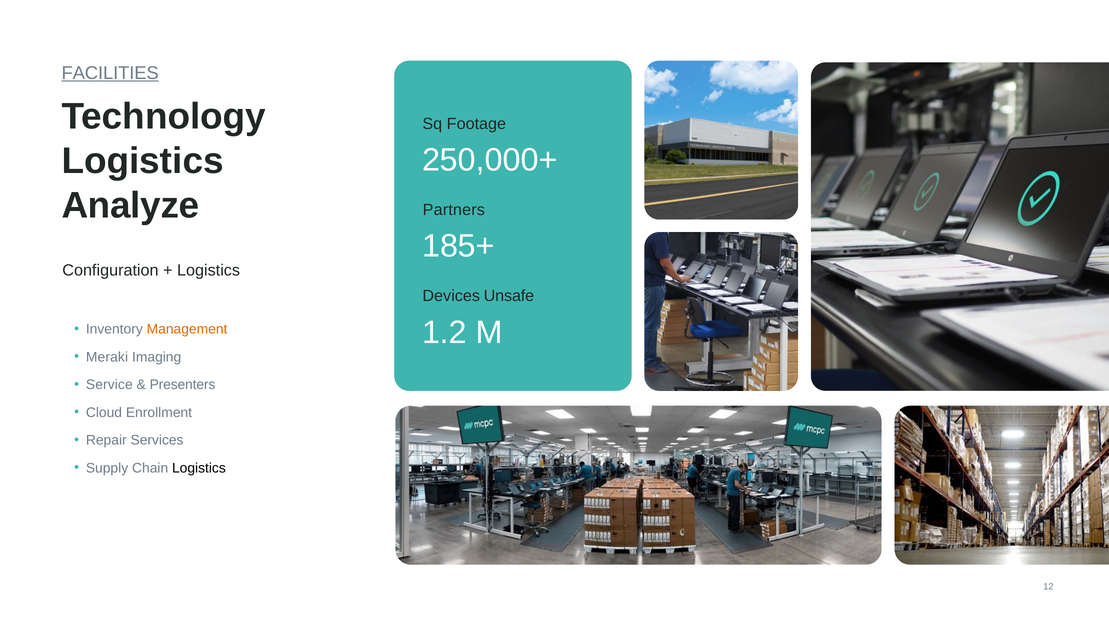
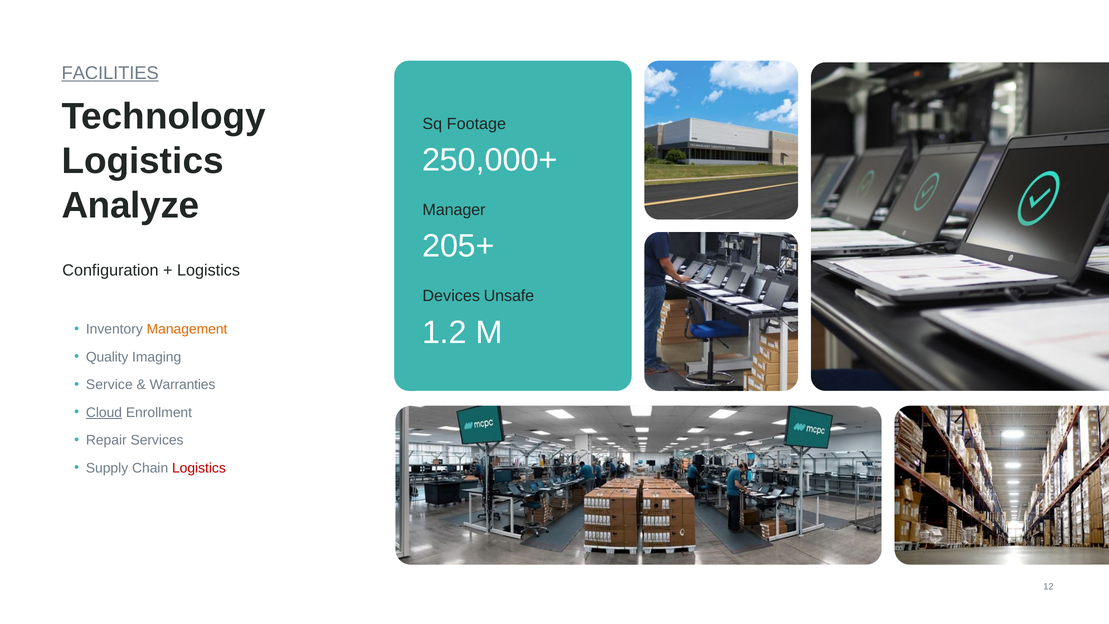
Partners: Partners -> Manager (454, 210)
185+: 185+ -> 205+ (458, 246)
Meraki: Meraki -> Quality (107, 357)
Presenters: Presenters -> Warranties (182, 385)
Cloud underline: none -> present (104, 412)
Logistics colour: black -> red (199, 468)
